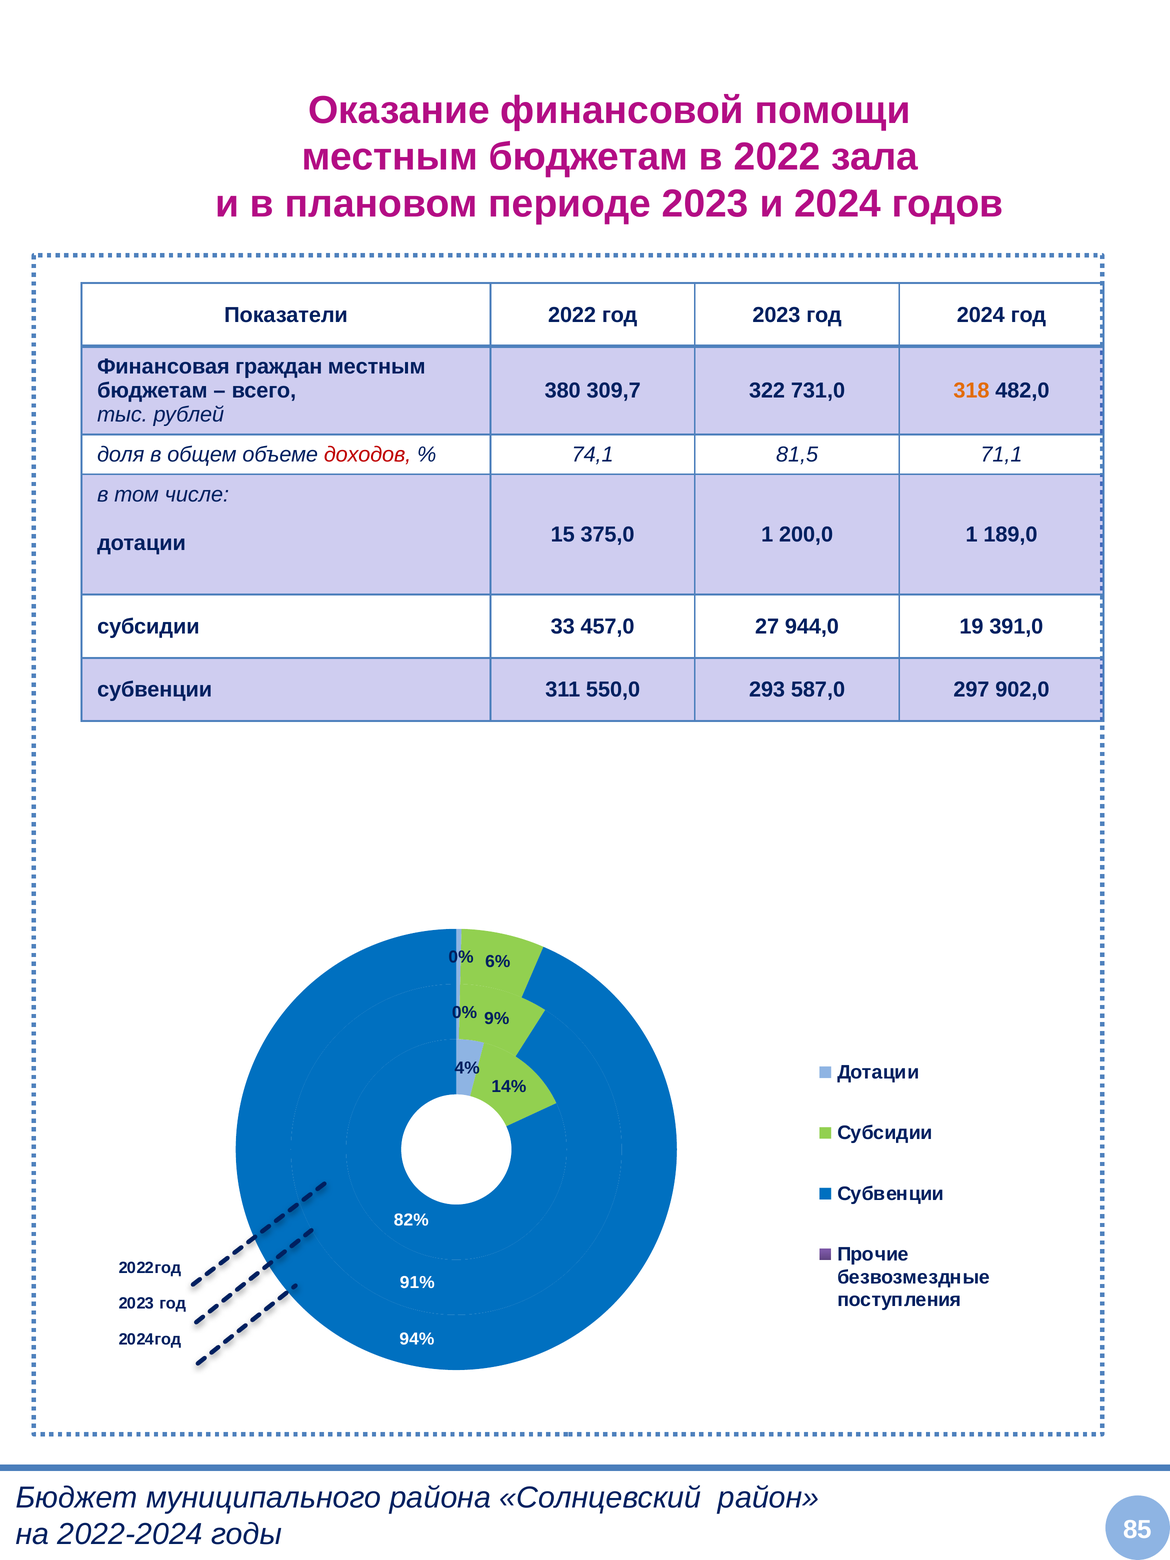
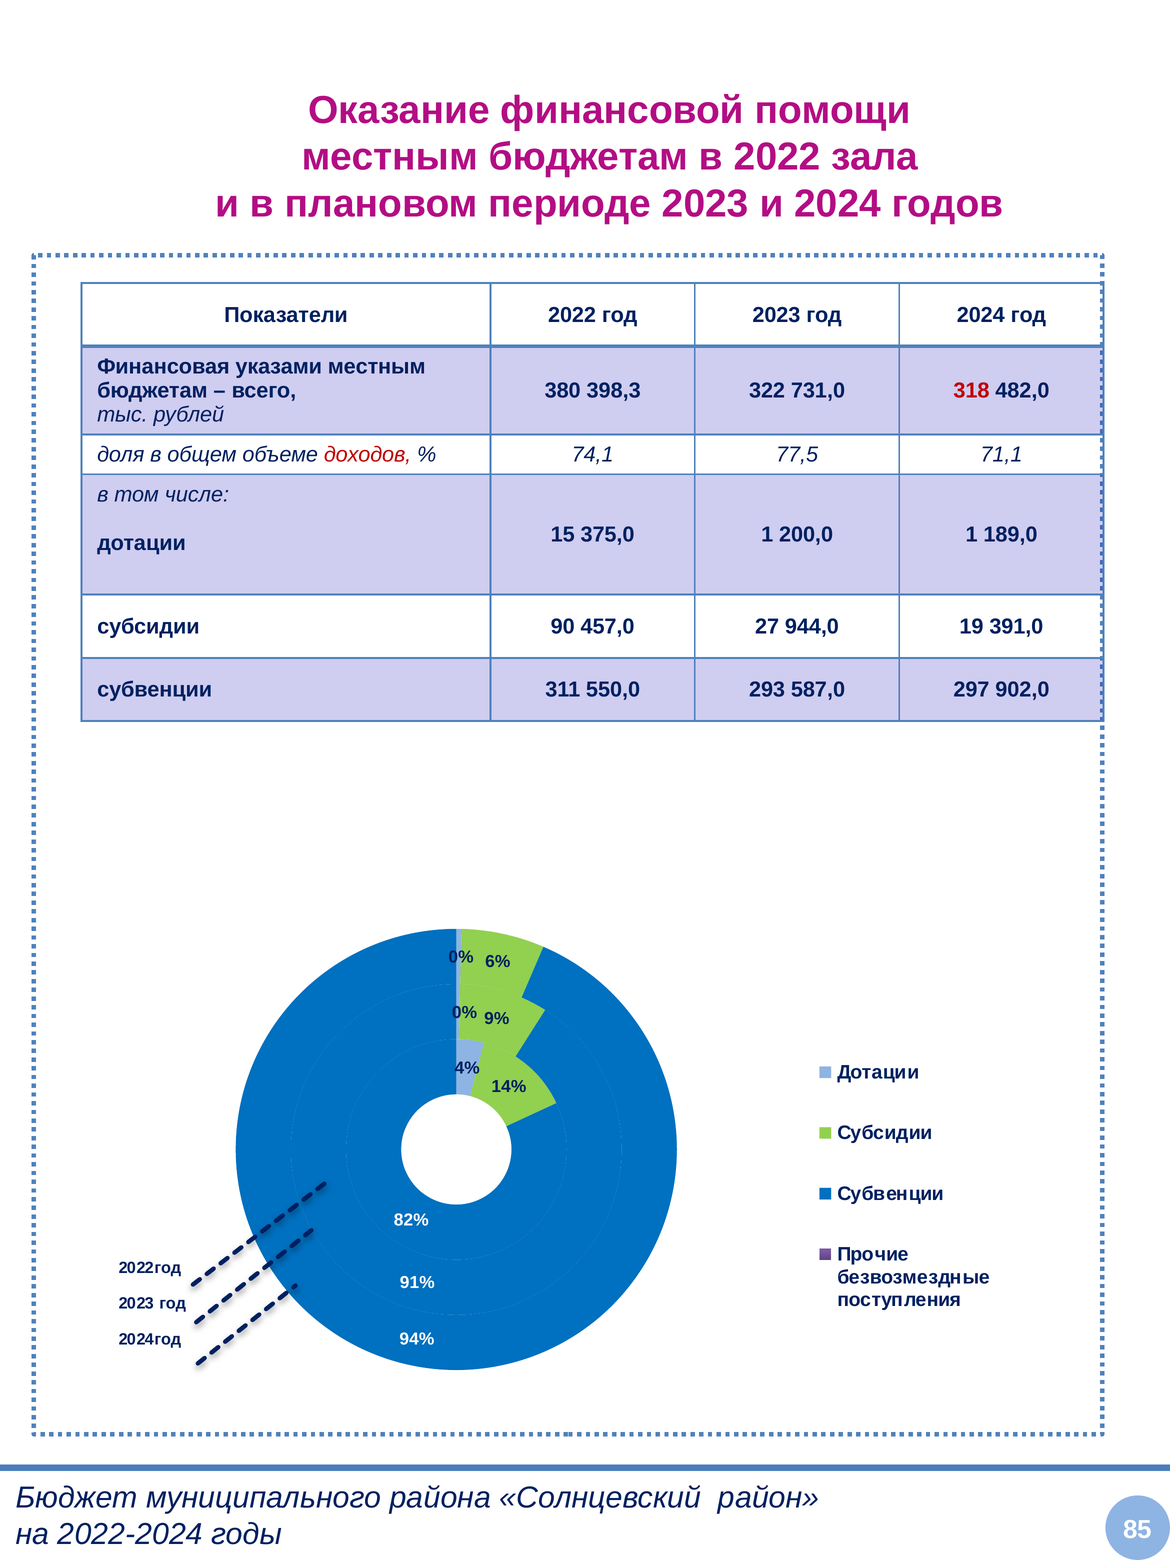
граждан: граждан -> указами (279, 366)
309,7: 309,7 -> 398,3 (614, 391)
318 colour: orange -> red (971, 391)
81,5: 81,5 -> 77,5 (797, 455)
33: 33 -> 90 (563, 626)
